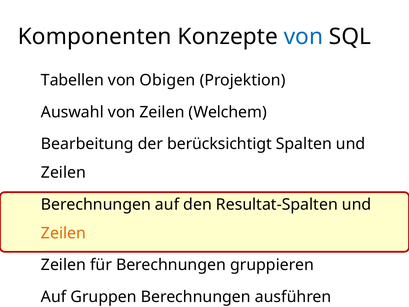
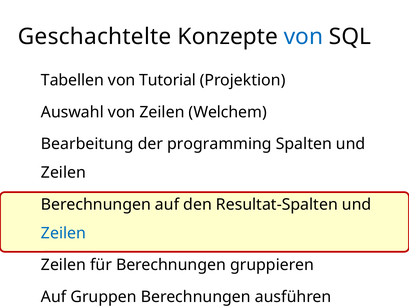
Komponenten: Komponenten -> Geschachtelte (95, 36)
Obigen: Obigen -> Tutorial (168, 80)
berücksichtigt: berücksichtigt -> programming (219, 144)
Zeilen colour: orange -> blue (63, 233)
